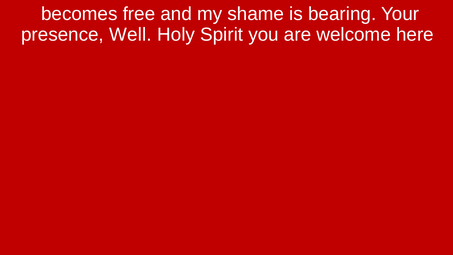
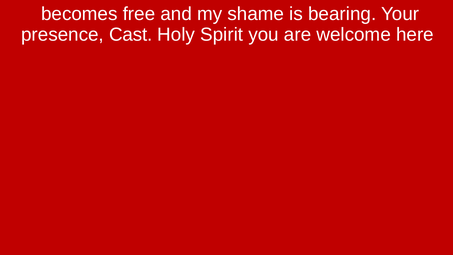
Well: Well -> Cast (131, 34)
